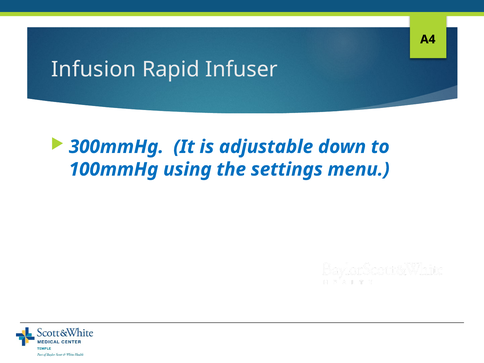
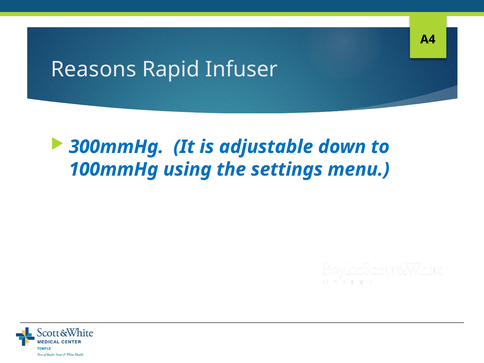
Infusion: Infusion -> Reasons (94, 69)
